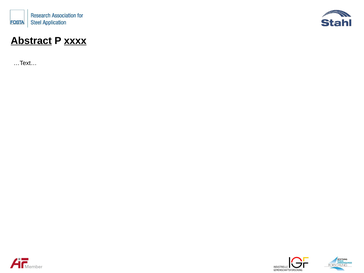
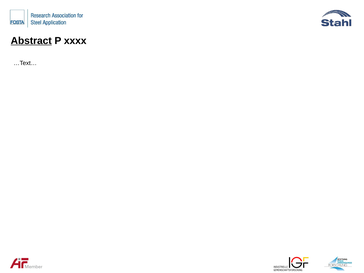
xxxx underline: present -> none (75, 41)
